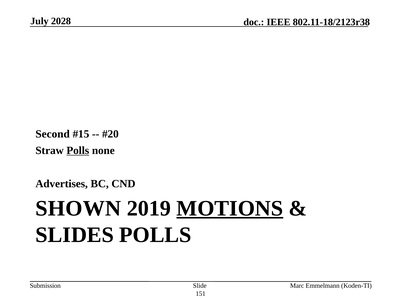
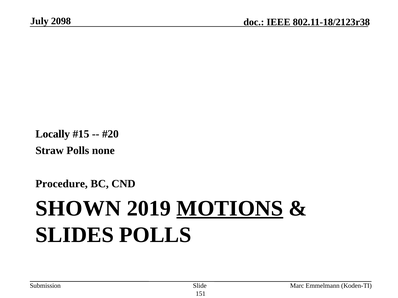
2028: 2028 -> 2098 (61, 21)
Second: Second -> Locally (53, 134)
Polls underline: present -> none (78, 151)
Advertises: Advertises -> Procedure (62, 184)
